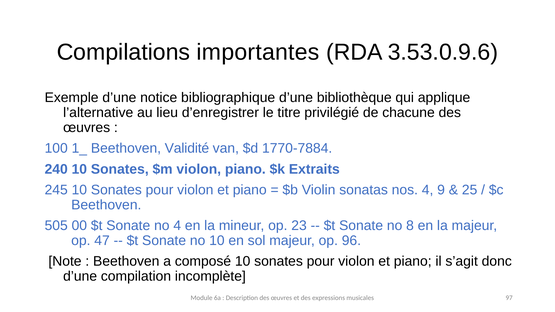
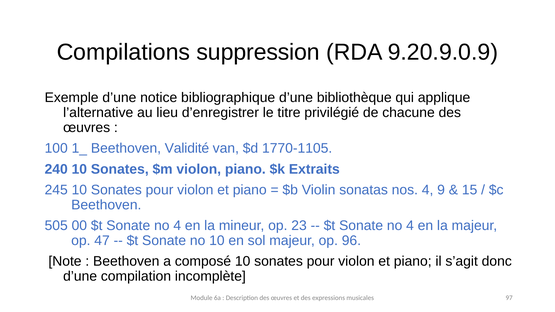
importantes: importantes -> suppression (258, 52)
3.53.0.9.6: 3.53.0.9.6 -> 9.20.9.0.9 (443, 52)
1770-7884: 1770-7884 -> 1770-1105 (297, 148)
25: 25 -> 15 (470, 190)
8: 8 -> 4 (410, 226)
